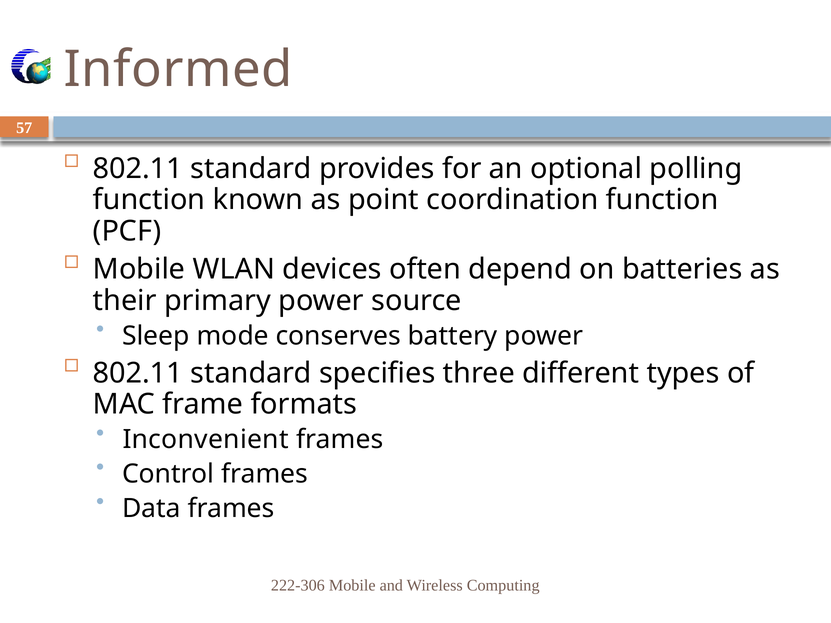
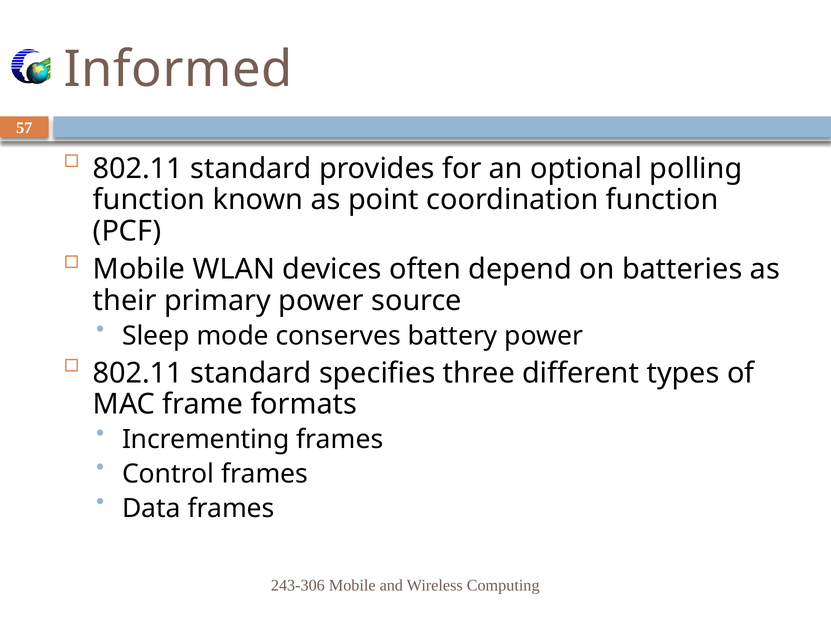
Inconvenient: Inconvenient -> Incrementing (206, 440)
222-306: 222-306 -> 243-306 (298, 586)
